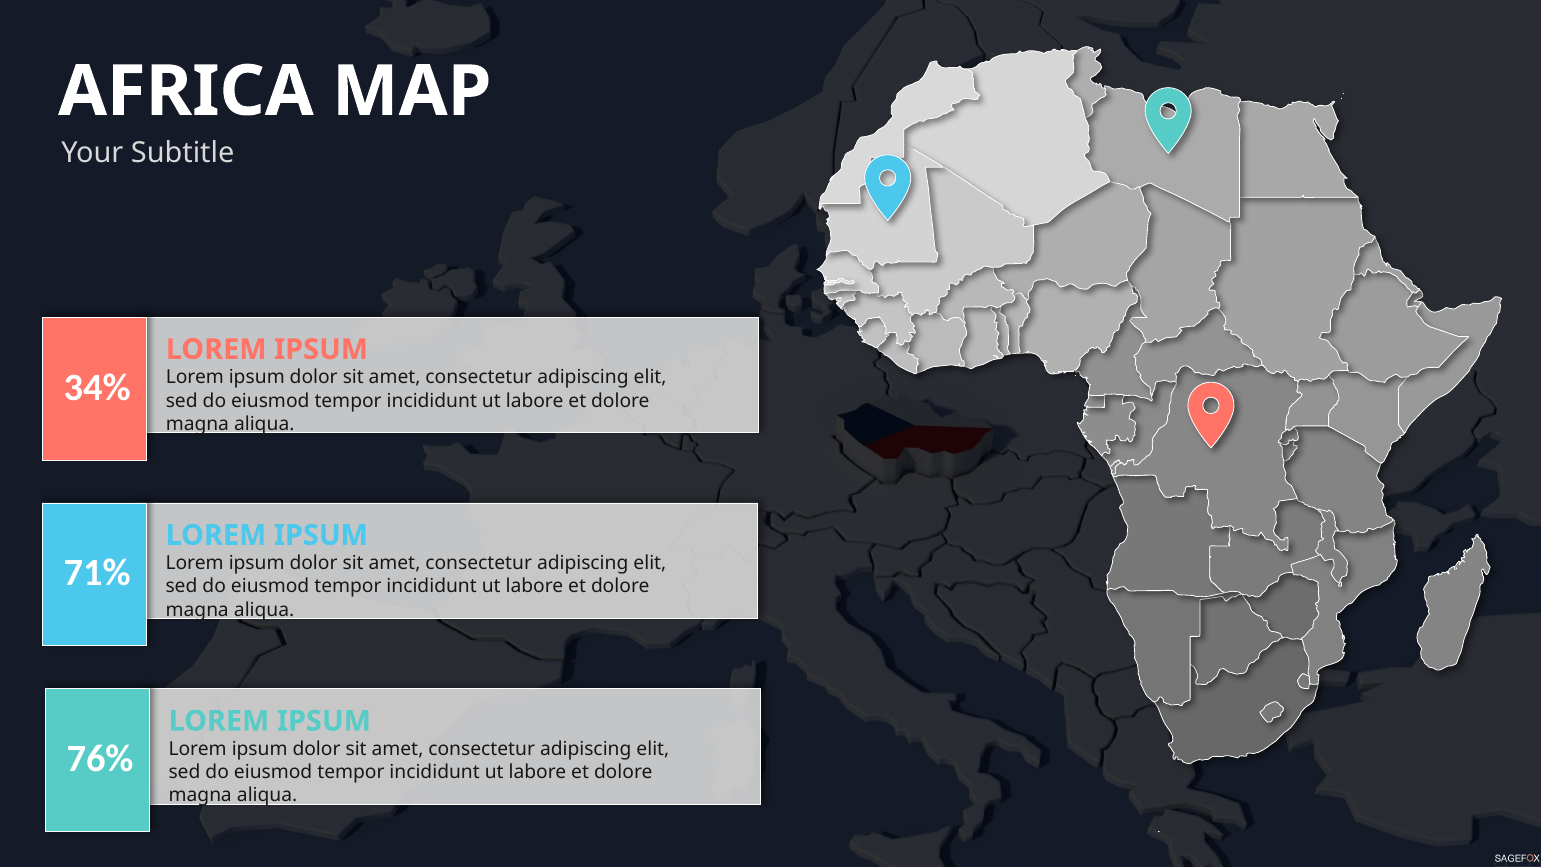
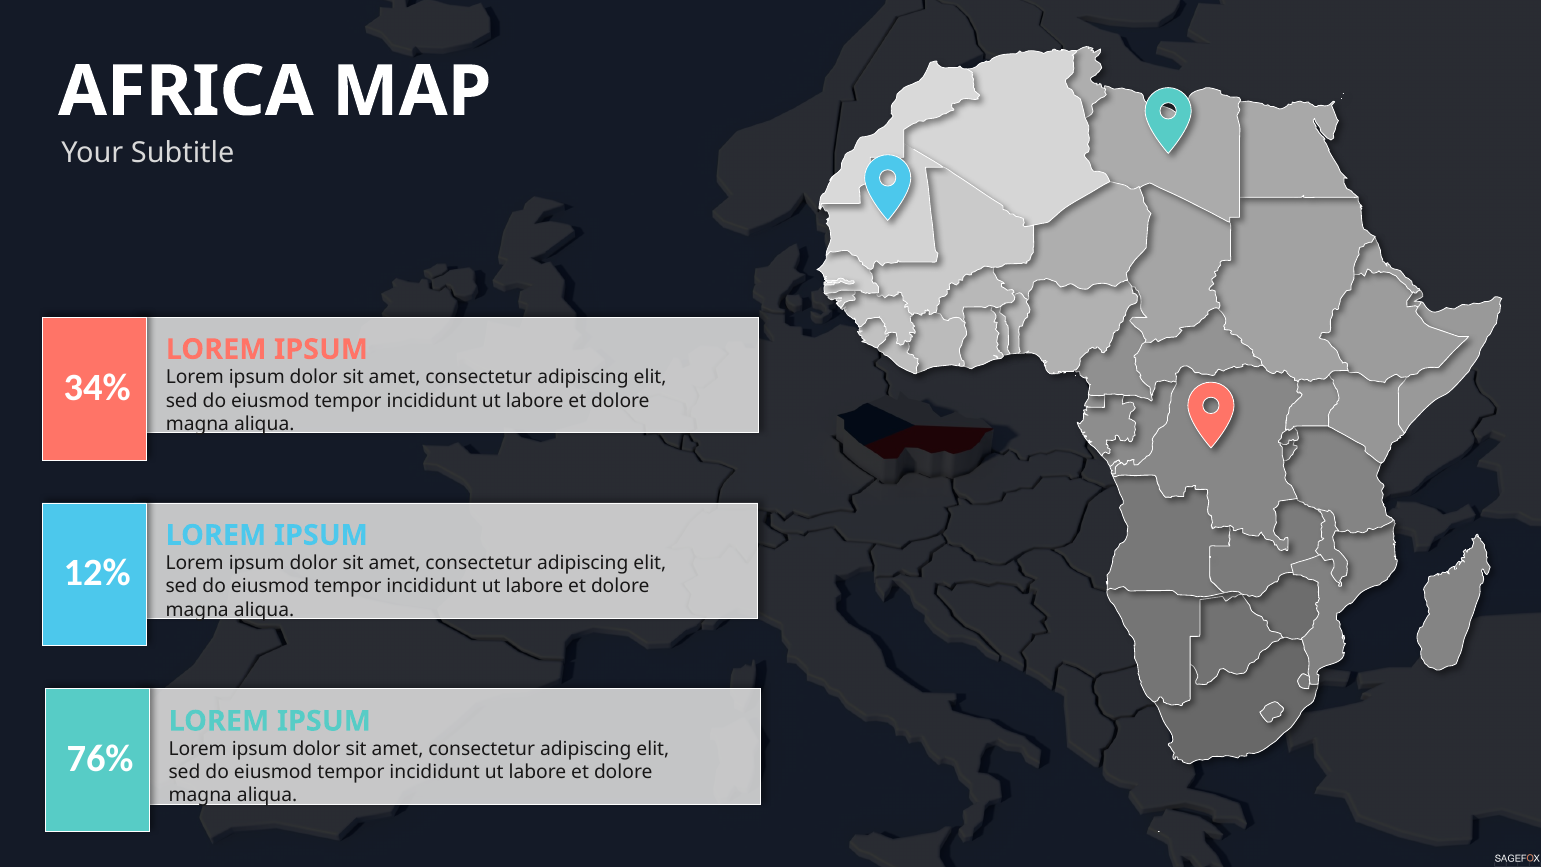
71%: 71% -> 12% (97, 573)
